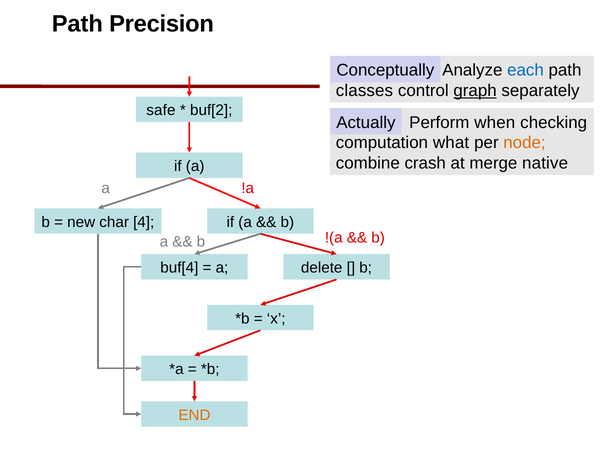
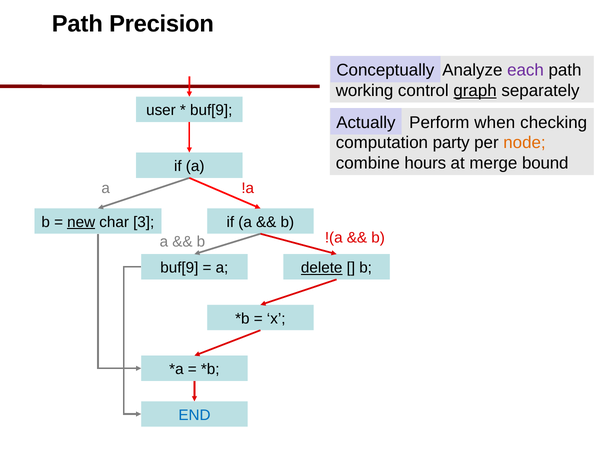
each colour: blue -> purple (525, 70)
classes: classes -> working (365, 90)
safe: safe -> user (161, 110)
buf[2: buf[2 -> buf[9 (211, 110)
what: what -> party (451, 143)
crash: crash -> hours (425, 163)
native: native -> bound (545, 163)
new underline: none -> present (81, 222)
4: 4 -> 3 (144, 222)
buf[4: buf[4 -> buf[9 (179, 268)
delete underline: none -> present (322, 268)
END colour: orange -> blue (194, 415)
